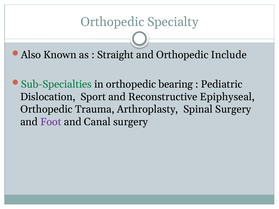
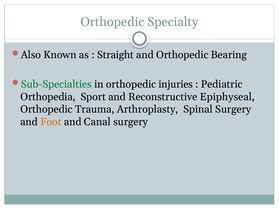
Include: Include -> Bearing (229, 55)
bearing: bearing -> injuries (176, 84)
Dislocation: Dislocation -> Orthopedia (48, 97)
Foot colour: purple -> orange (51, 122)
